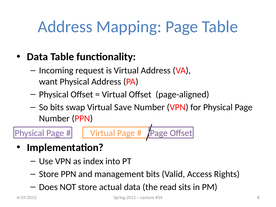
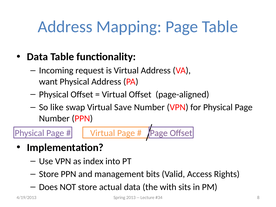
So bits: bits -> like (57, 107)
read: read -> with (168, 187)
